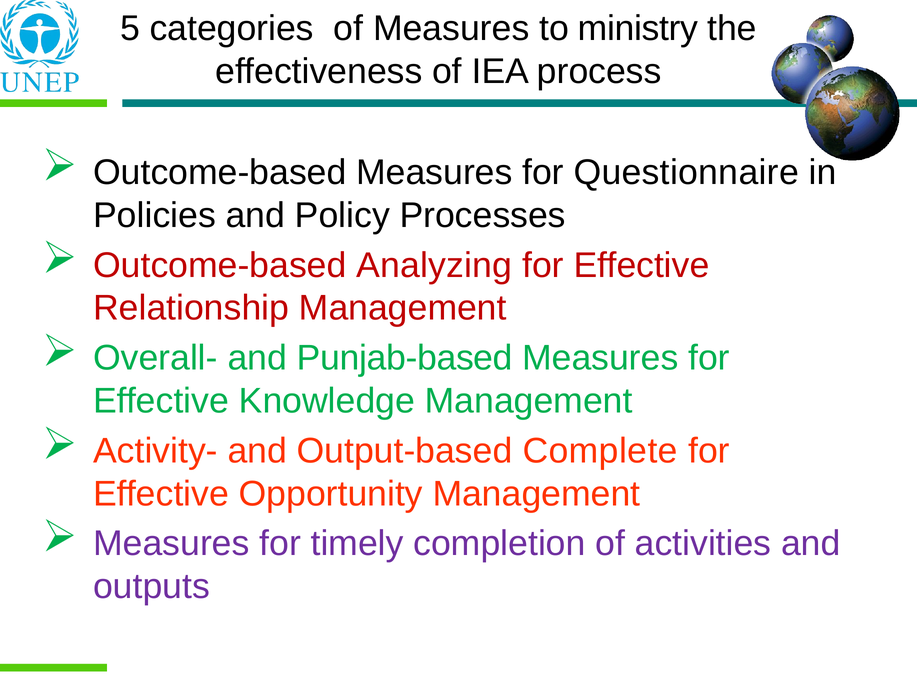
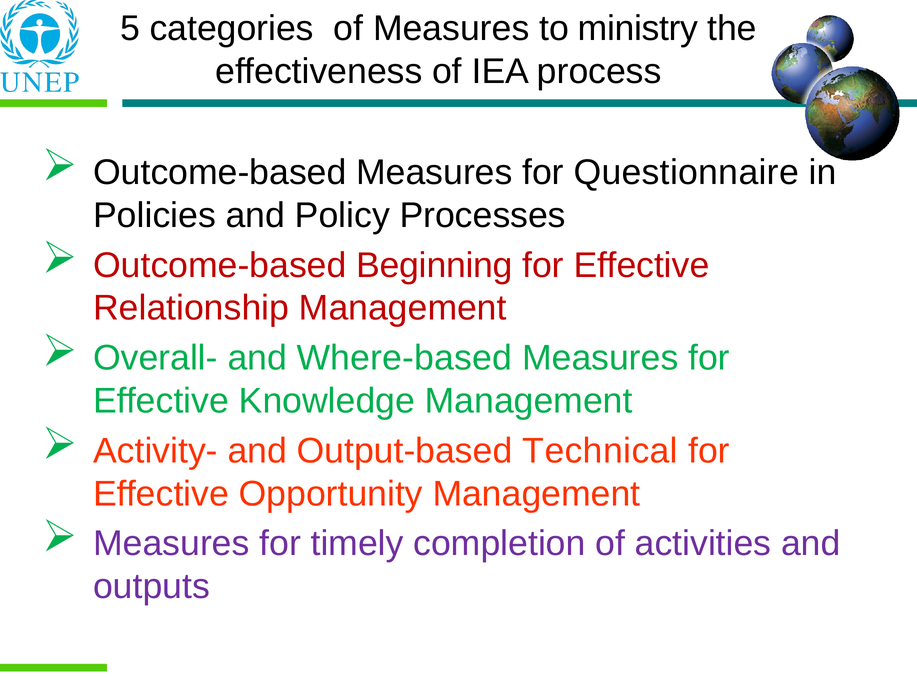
Analyzing: Analyzing -> Beginning (434, 265)
Punjab-based: Punjab-based -> Where-based (404, 358)
Complete: Complete -> Technical (600, 451)
